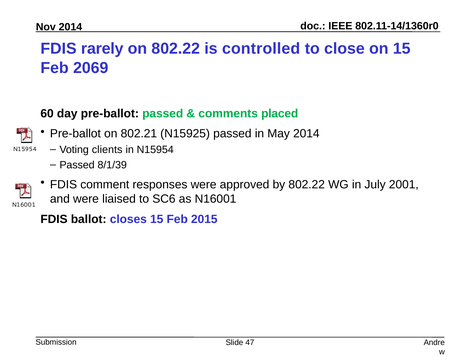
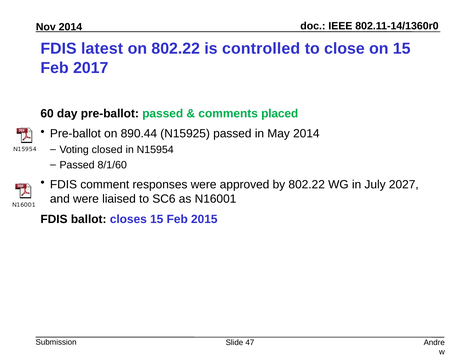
rarely: rarely -> latest (102, 49)
2069: 2069 -> 2017 (91, 68)
802.21: 802.21 -> 890.44 (139, 134)
clients: clients -> closed (107, 150)
8/1/39: 8/1/39 -> 8/1/60 (112, 165)
2001: 2001 -> 2027 (404, 185)
